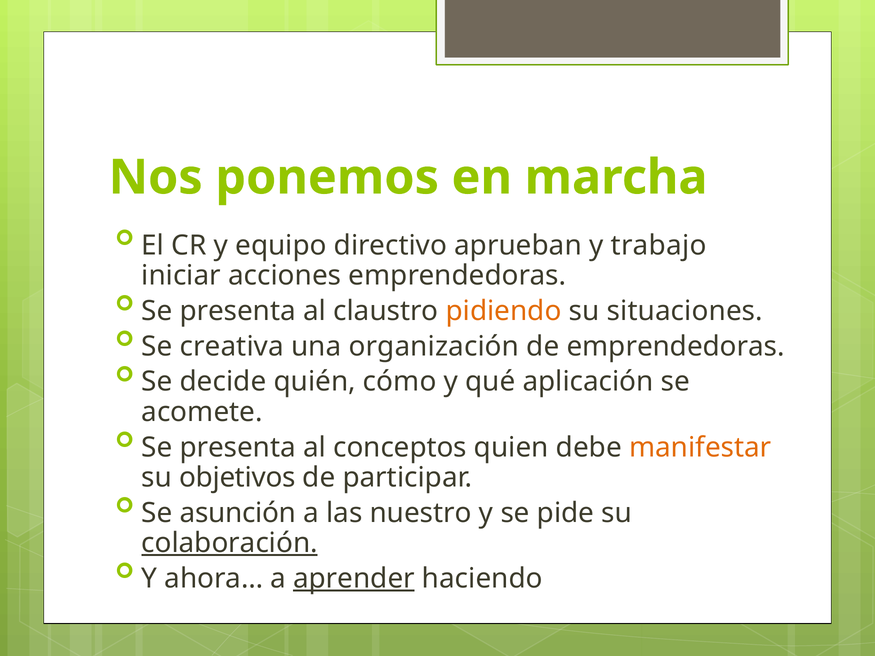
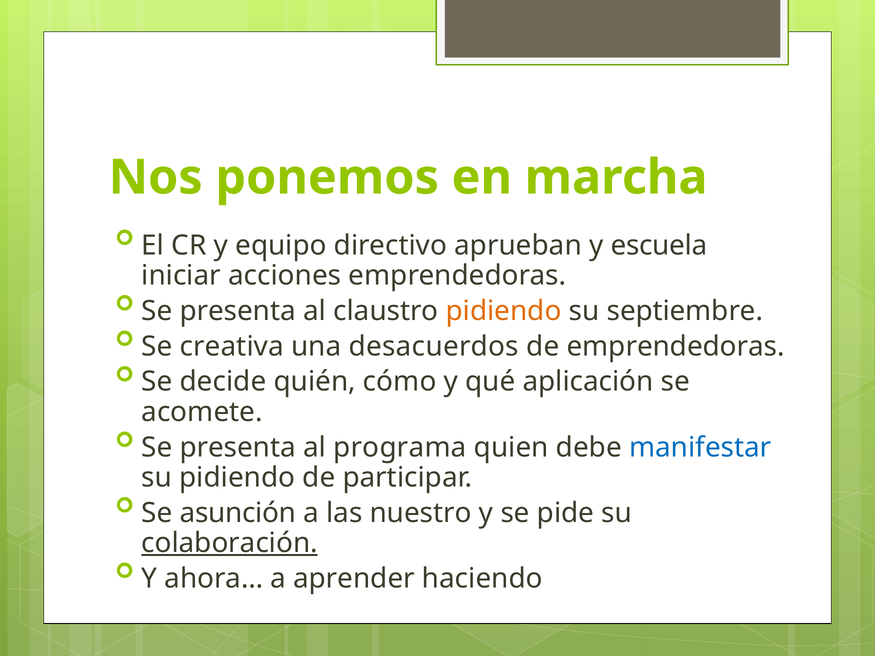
trabajo: trabajo -> escuela (659, 245)
situaciones: situaciones -> septiembre (685, 311)
organización: organización -> desacuerdos (434, 346)
conceptos: conceptos -> programa (400, 447)
manifestar colour: orange -> blue (700, 447)
su objetivos: objetivos -> pidiendo (237, 478)
aprender underline: present -> none (354, 579)
